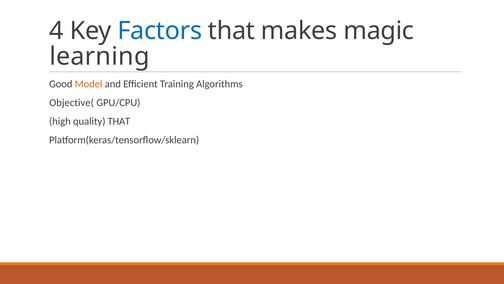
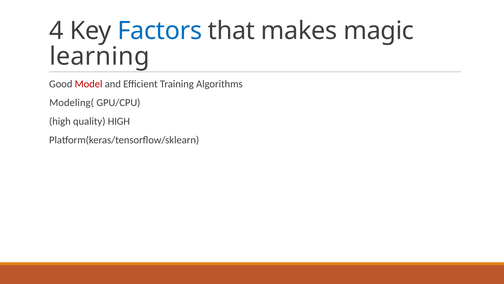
Model colour: orange -> red (89, 84)
Objective(: Objective( -> Modeling( (72, 102)
quality THAT: THAT -> HIGH (119, 121)
